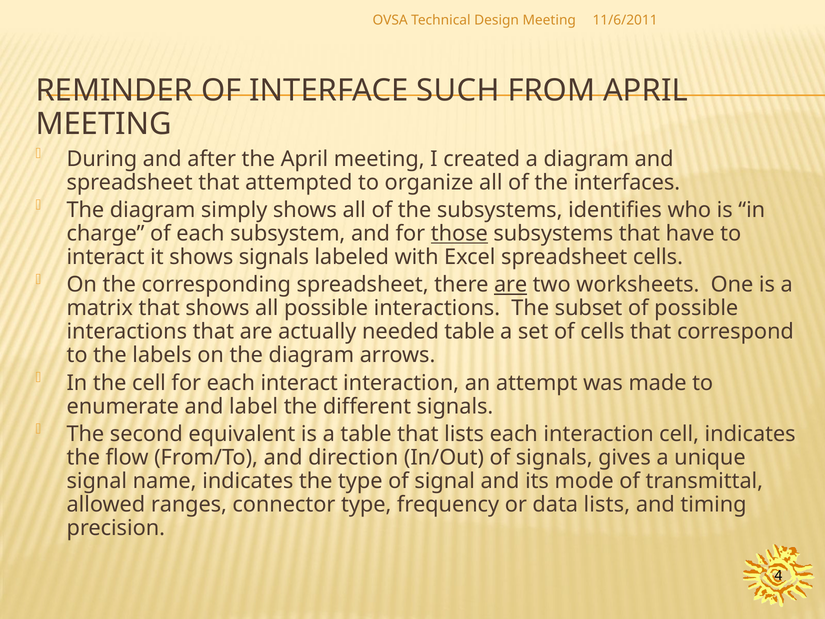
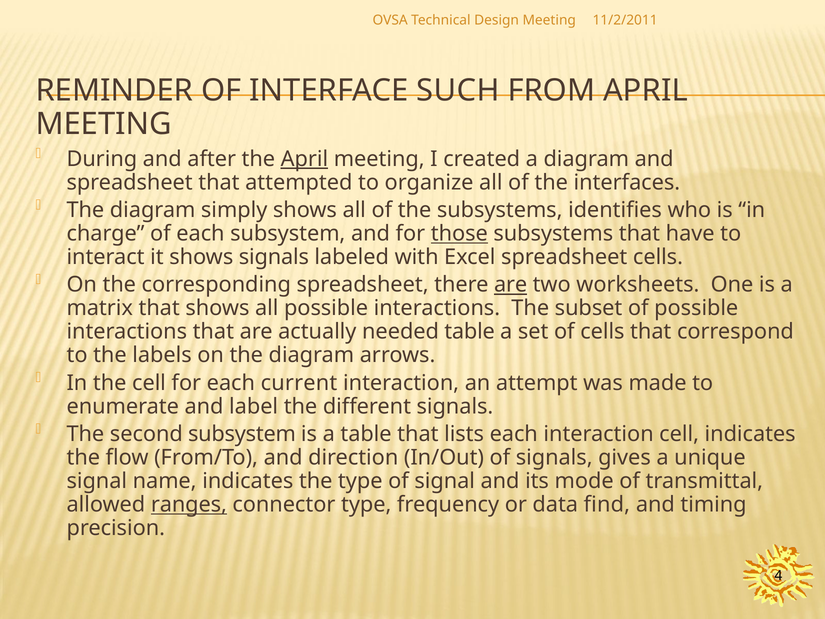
11/6/2011: 11/6/2011 -> 11/2/2011 (625, 20)
April underline: none -> present (304, 159)
each interact: interact -> current (299, 383)
second equivalent: equivalent -> subsystem (242, 434)
ranges underline: none -> present (189, 504)
data lists: lists -> find (607, 504)
